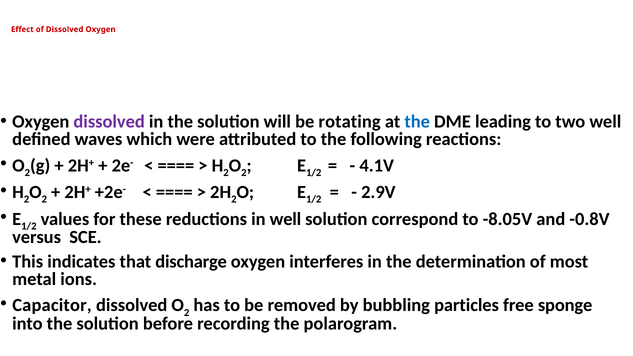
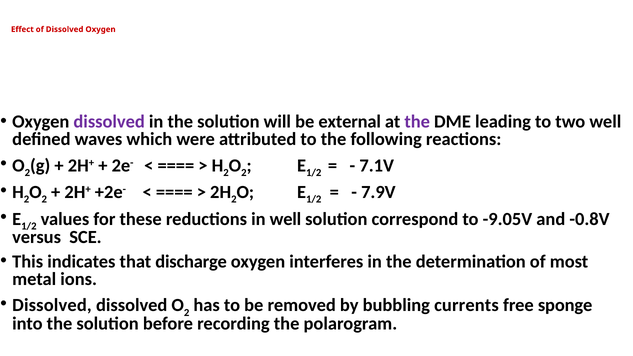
rotating: rotating -> external (350, 122)
the colour: blue -> purple (417, 122)
4.1V: 4.1V -> 7.1V (377, 166)
2.9V: 2.9V -> 7.9V (378, 192)
-8.05V: -8.05V -> -9.05V (507, 219)
Capacitor: Capacitor -> Dissolved (52, 305)
particles: particles -> currents (466, 305)
